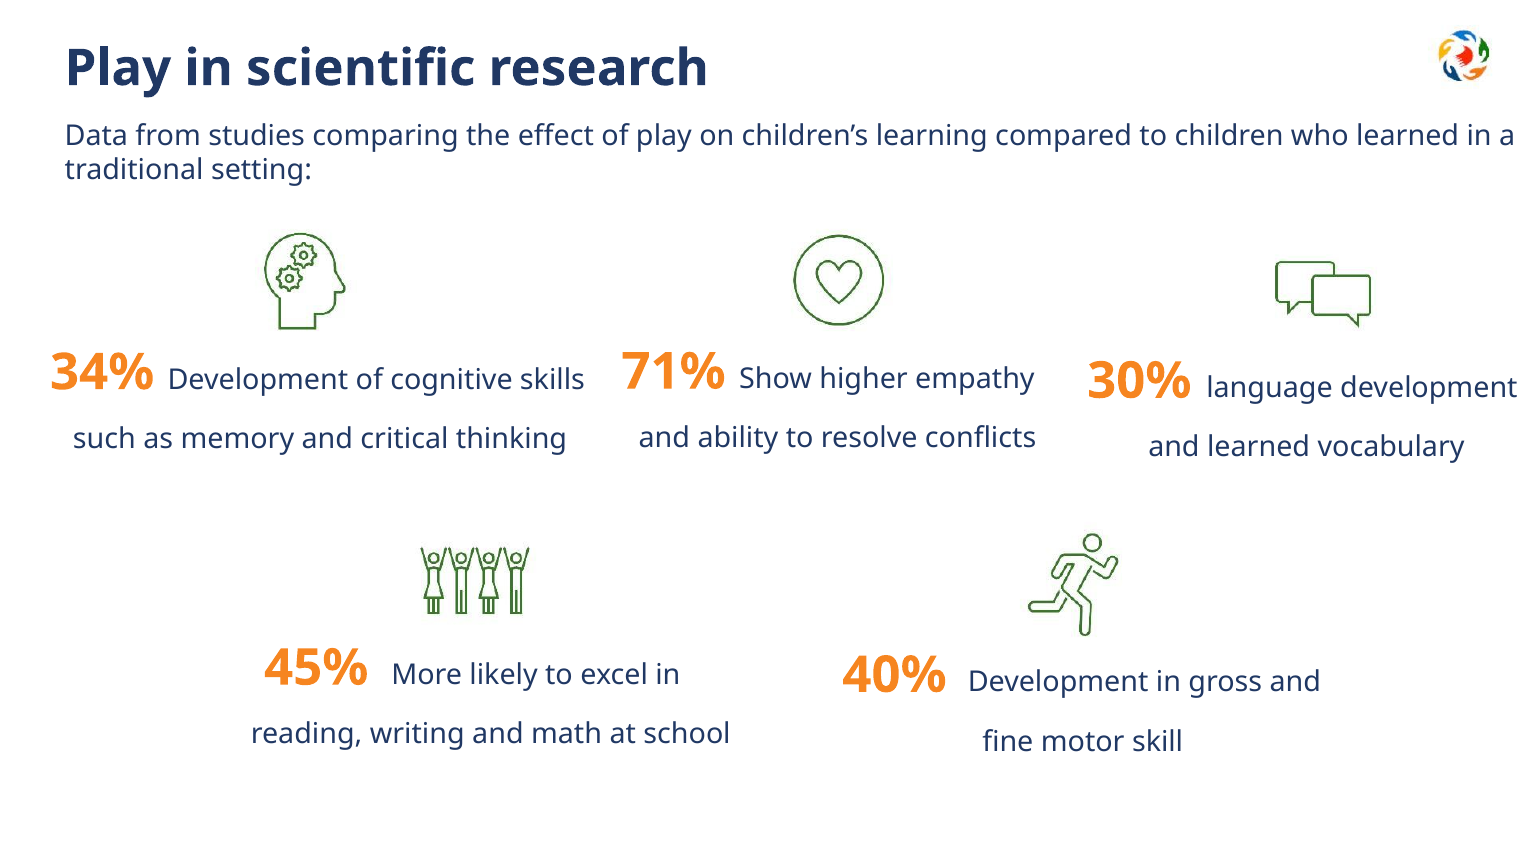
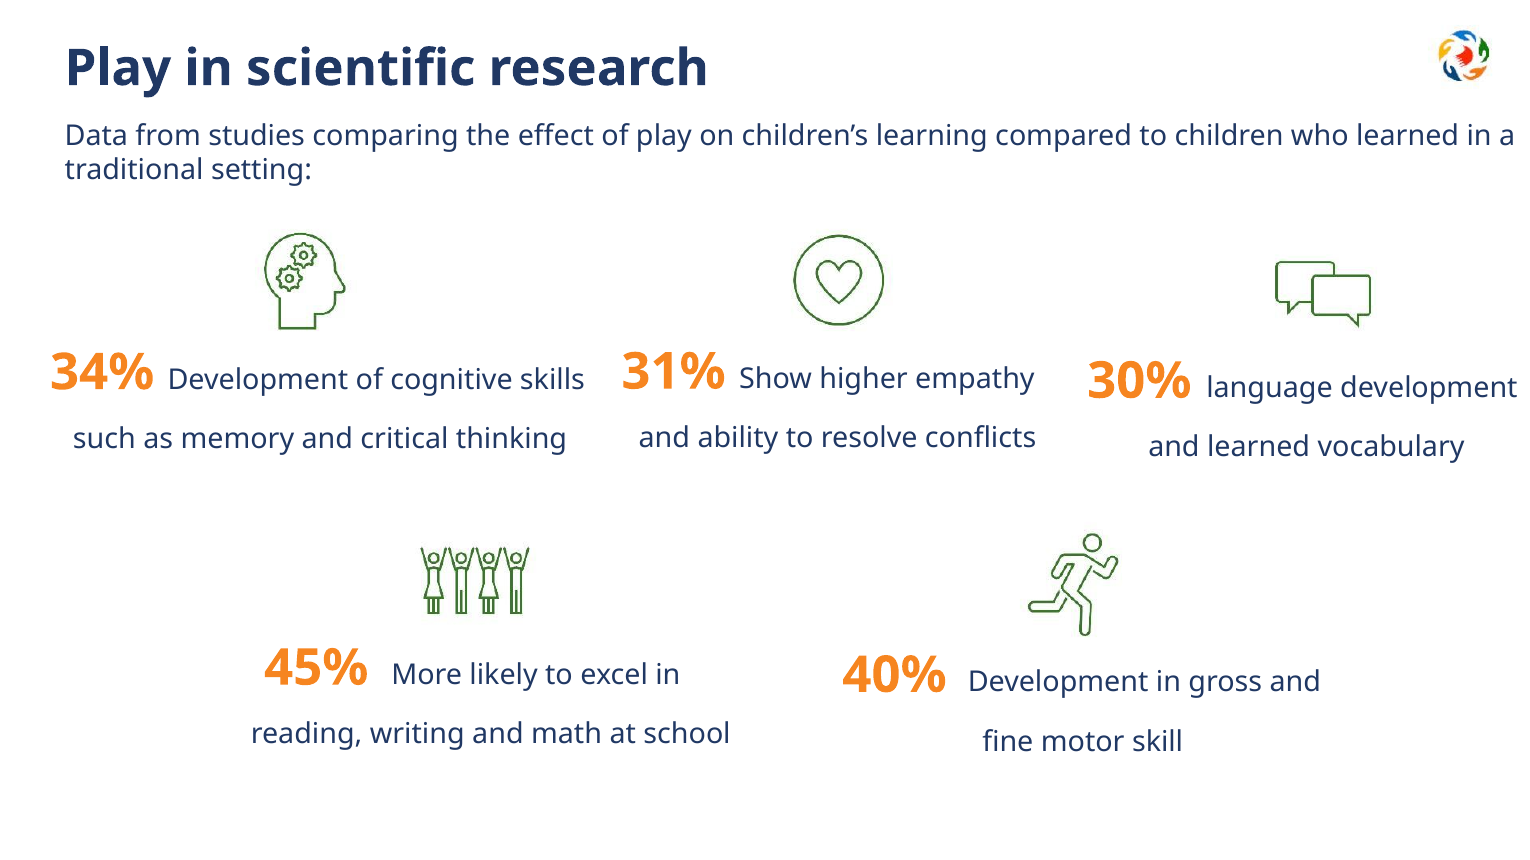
71%: 71% -> 31% (673, 372)
